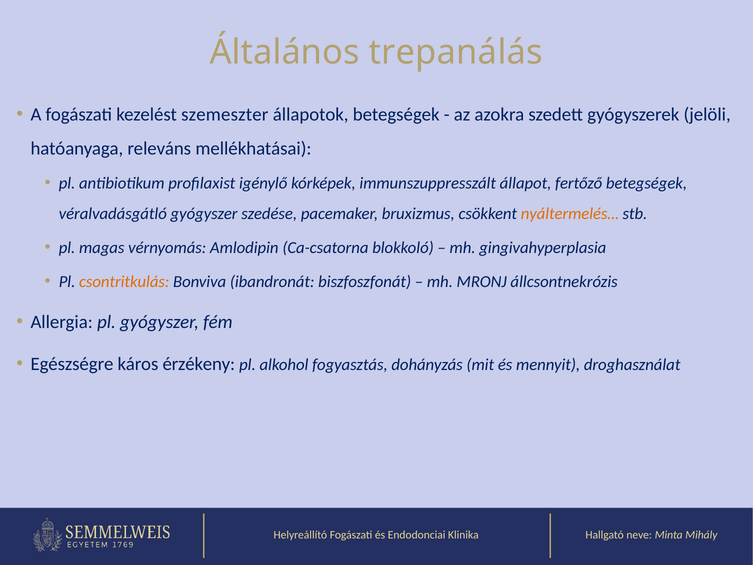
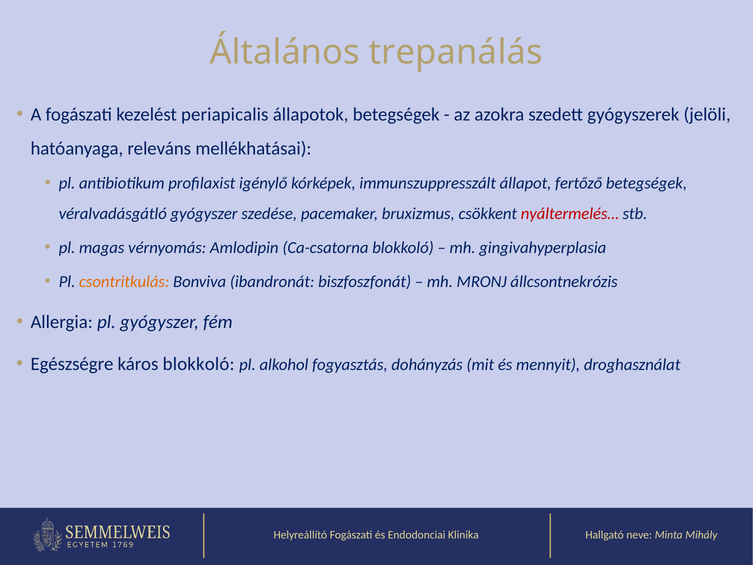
szemeszter: szemeszter -> periapicalis (225, 114)
nyáltermelés… colour: orange -> red (570, 213)
káros érzékeny: érzékeny -> blokkoló (199, 364)
